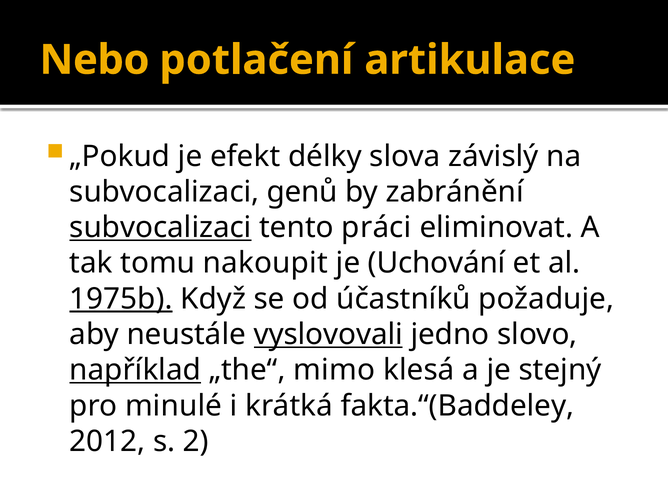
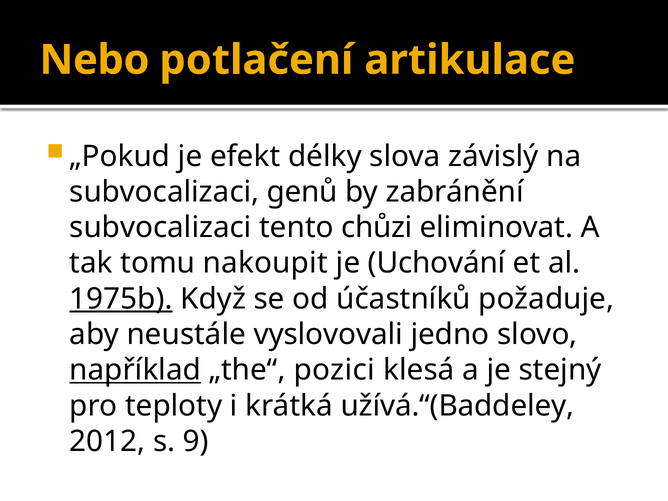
subvocalizaci underline: present -> none (161, 228)
práci: práci -> chůzi (377, 228)
vyslovovali underline: present -> none (328, 334)
mimo: mimo -> pozici (334, 370)
minulé: minulé -> teploty (174, 406)
fakta.“(Baddeley: fakta.“(Baddeley -> užívá.“(Baddeley (457, 406)
2: 2 -> 9 (196, 441)
